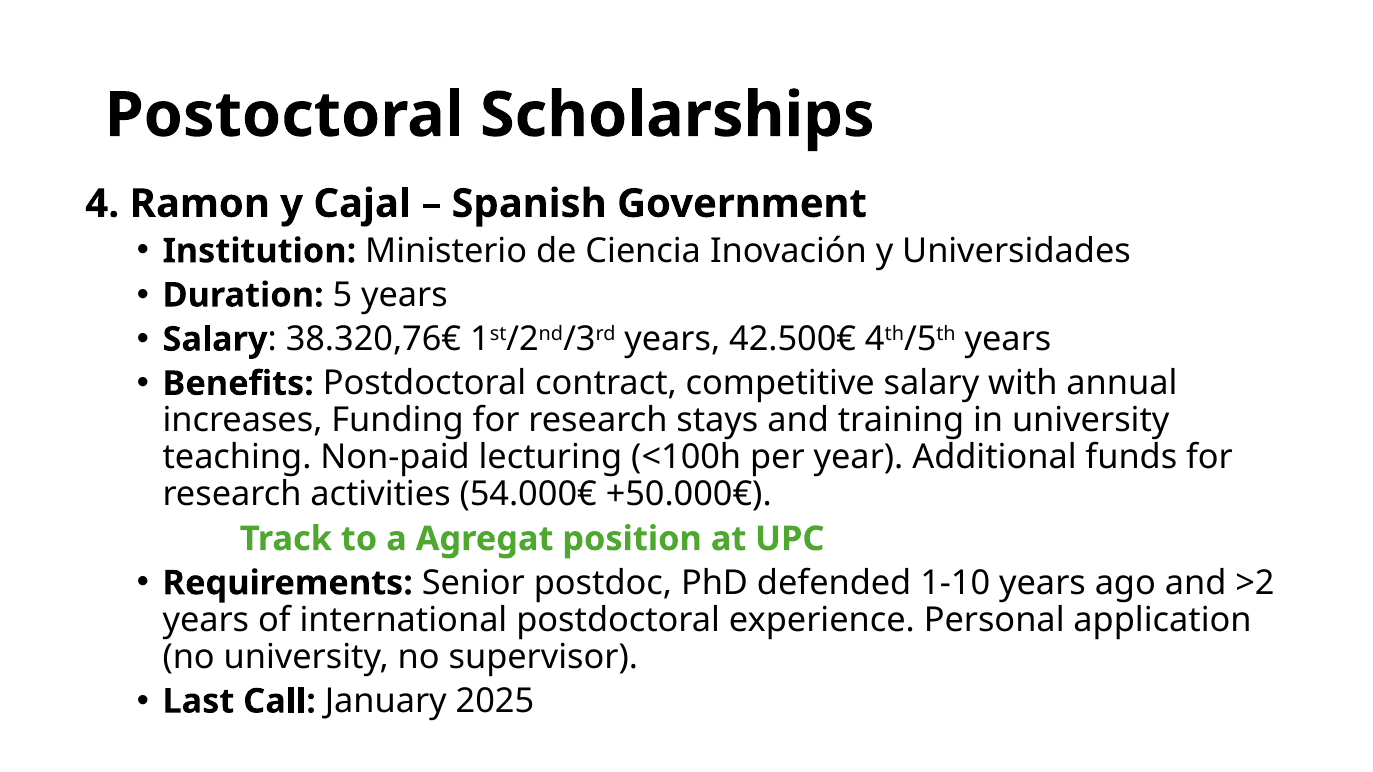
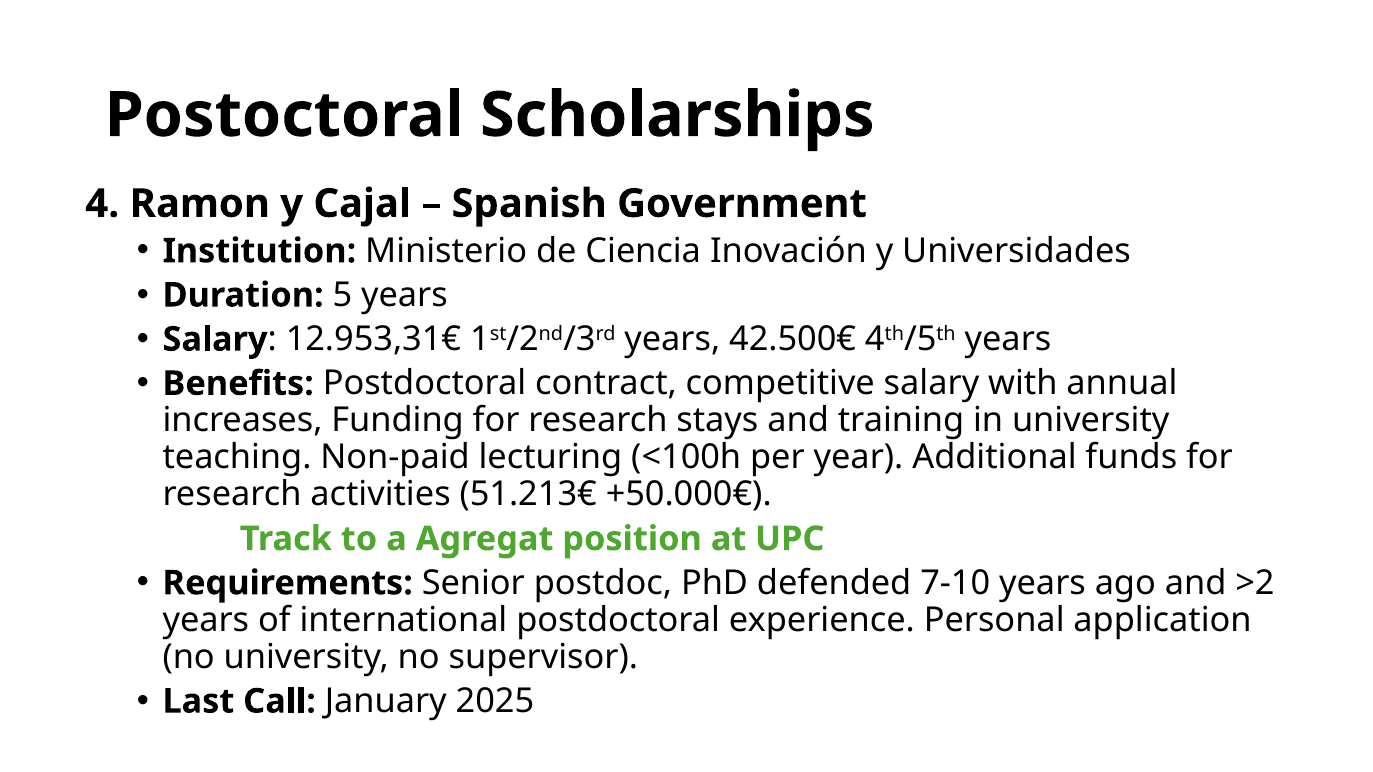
38.320,76€: 38.320,76€ -> 12.953,31€ (373, 340)
54.000€: 54.000€ -> 51.213€ (528, 495)
1-10: 1-10 -> 7-10 (955, 583)
